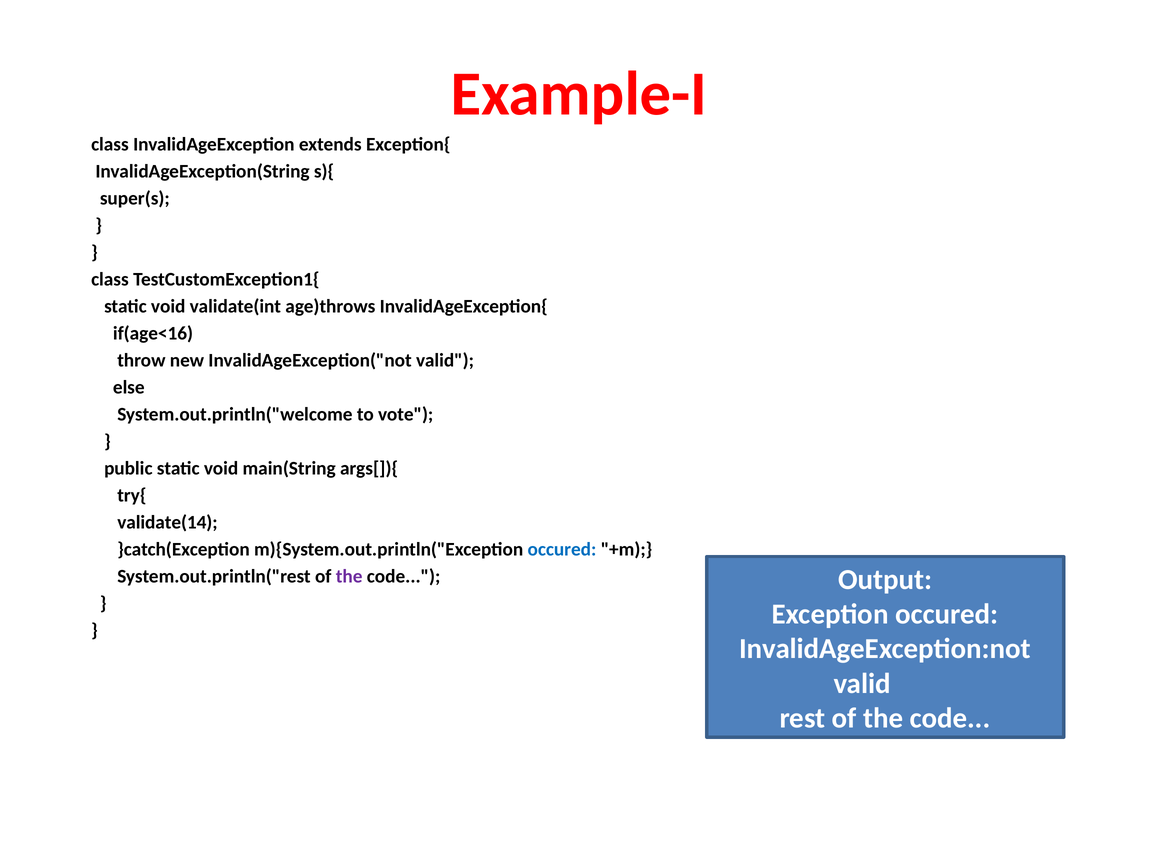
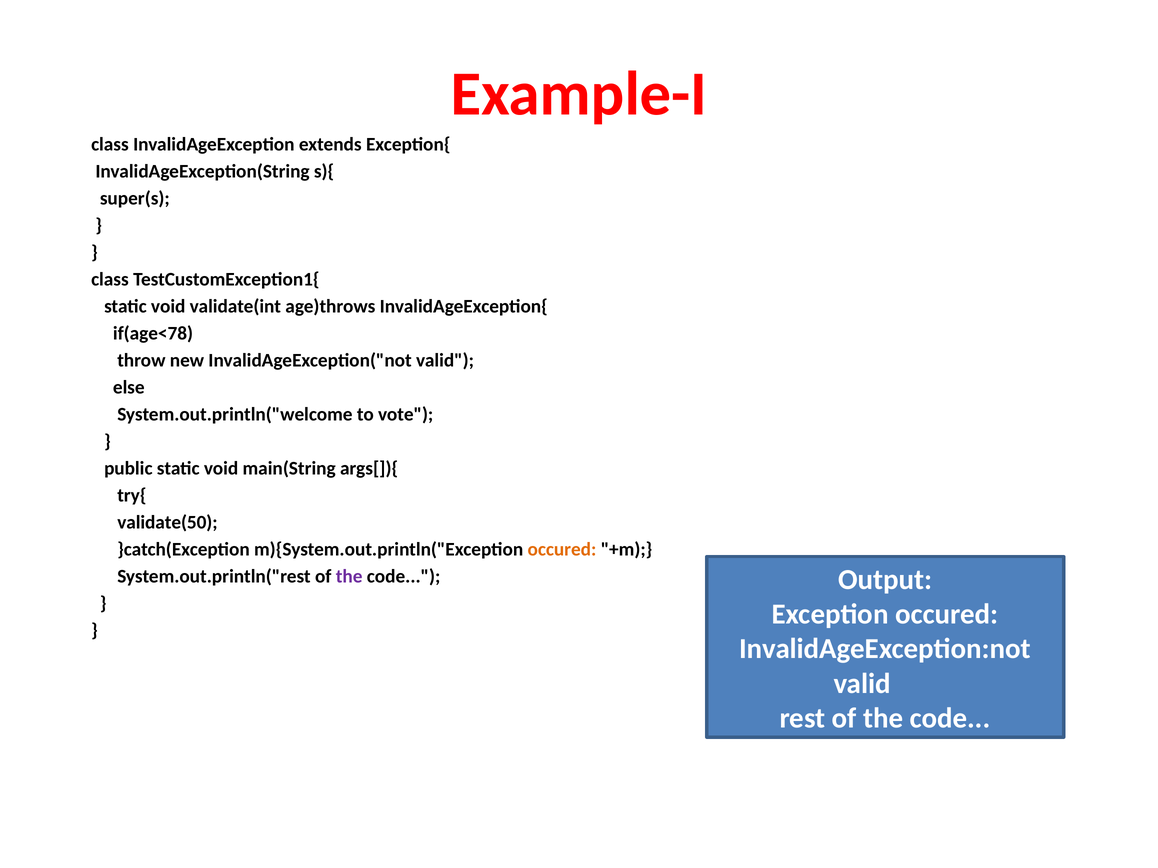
if(age<16: if(age<16 -> if(age<78 (153, 334)
validate(14: validate(14 -> validate(50 (167, 523)
occured colour: blue -> orange (562, 550)
